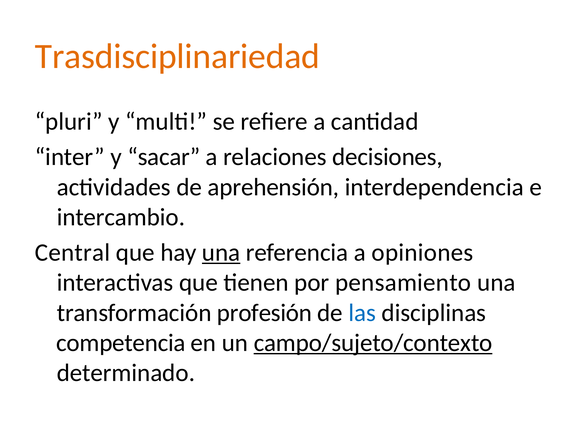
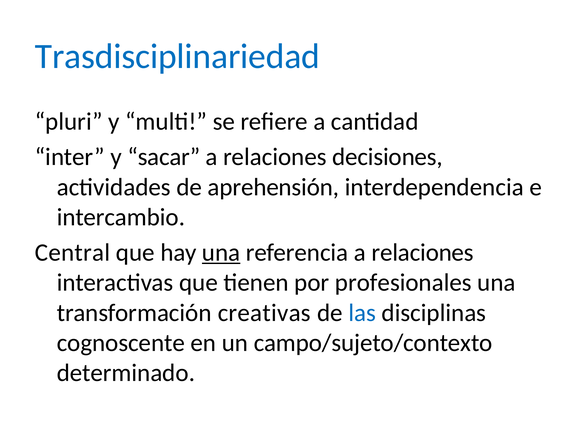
Trasdisciplinariedad colour: orange -> blue (177, 56)
referencia a opiniones: opiniones -> relaciones (423, 252)
pensamiento: pensamiento -> profesionales (403, 282)
profesión: profesión -> creativas (264, 312)
competencia: competencia -> cognoscente (121, 343)
campo/sujeto/contexto underline: present -> none (373, 343)
